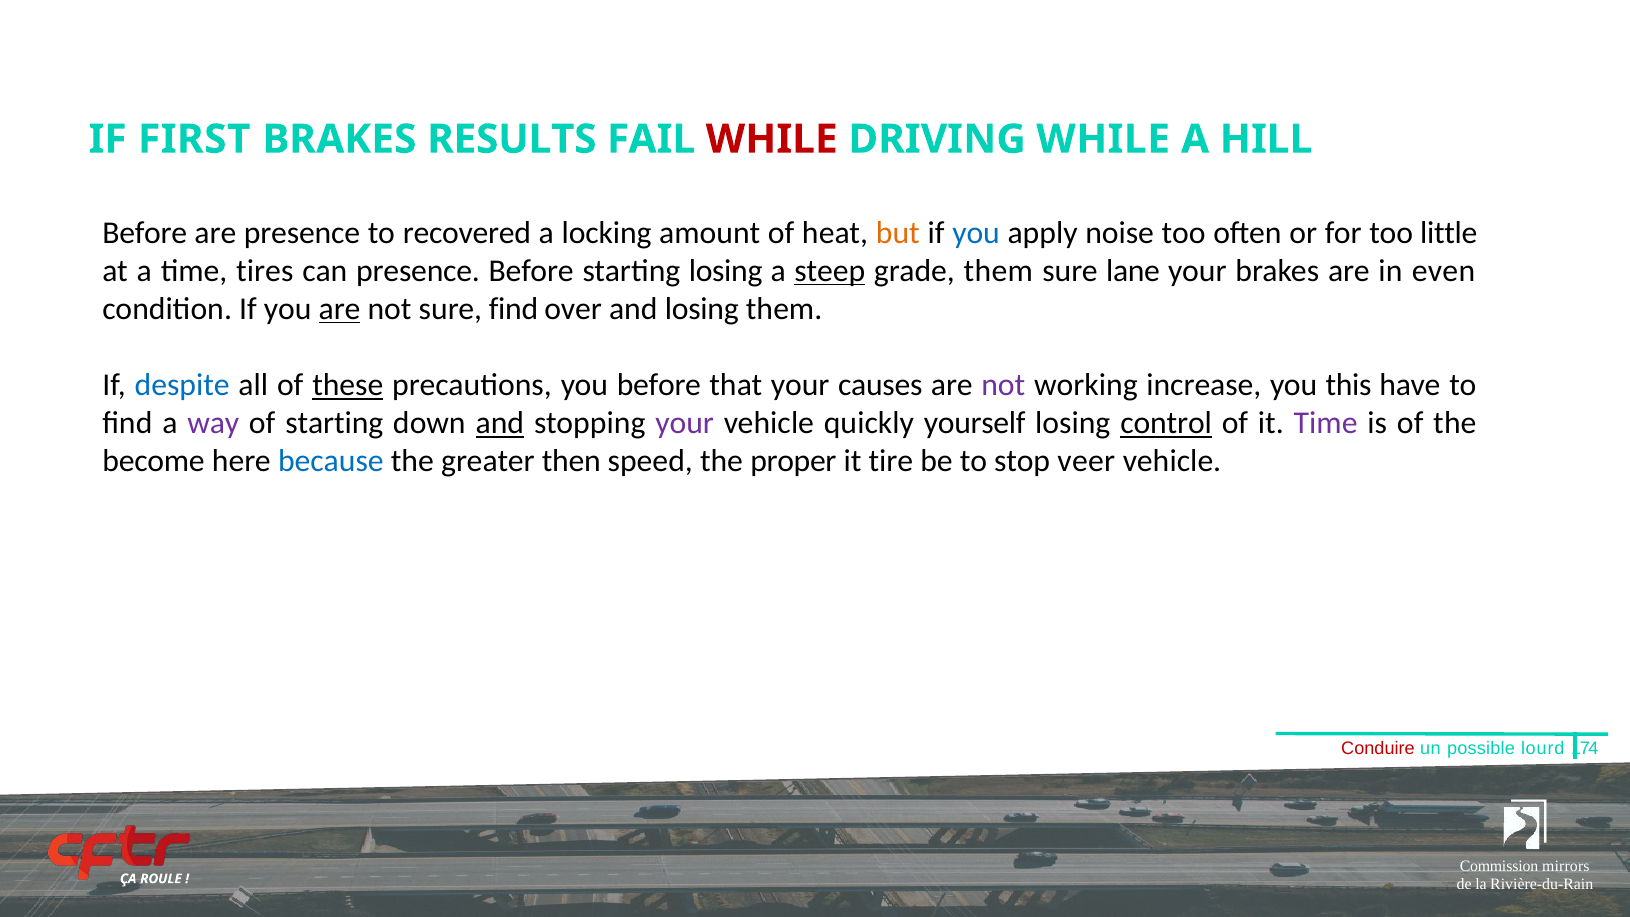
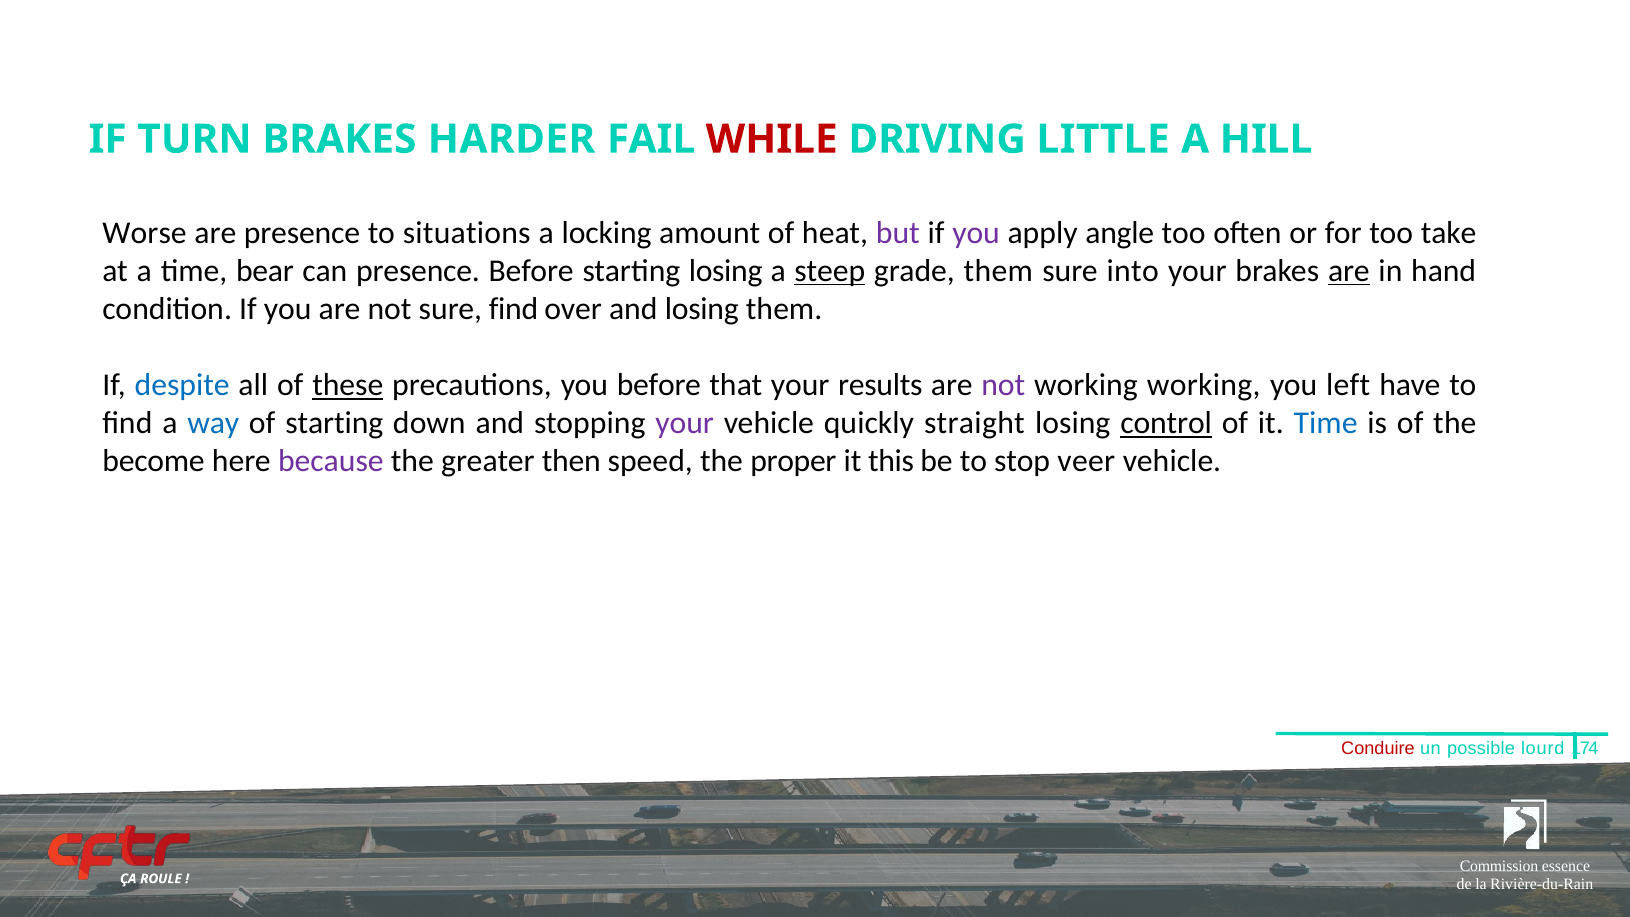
FIRST: FIRST -> TURN (194, 139)
RESULTS: RESULTS -> HARDER (512, 139)
DRIVING WHILE: WHILE -> LITTLE (1103, 139)
Before: Before -> Worse (145, 233)
recovered: recovered -> situations (467, 233)
but colour: orange -> purple (898, 233)
you colour: blue -> purple (976, 233)
noise: noise -> angle (1120, 233)
little: little -> take (1449, 233)
tires: tires -> bear (265, 271)
lane: lane -> into (1133, 271)
are underline: none -> present (1349, 271)
even: even -> hand (1444, 271)
are underline: present -> none (340, 309)
causes: causes -> results (880, 385)
working increase: increase -> working (1204, 385)
this: this -> left (1348, 385)
way colour: purple -> blue (213, 423)
and underline: present -> none (500, 423)
yourself: yourself -> straight (974, 423)
Time colour: purple -> blue (1326, 423)
because colour: blue -> purple (331, 461)
tire: tire -> this (891, 461)
mirrors: mirrors -> essence (1566, 866)
